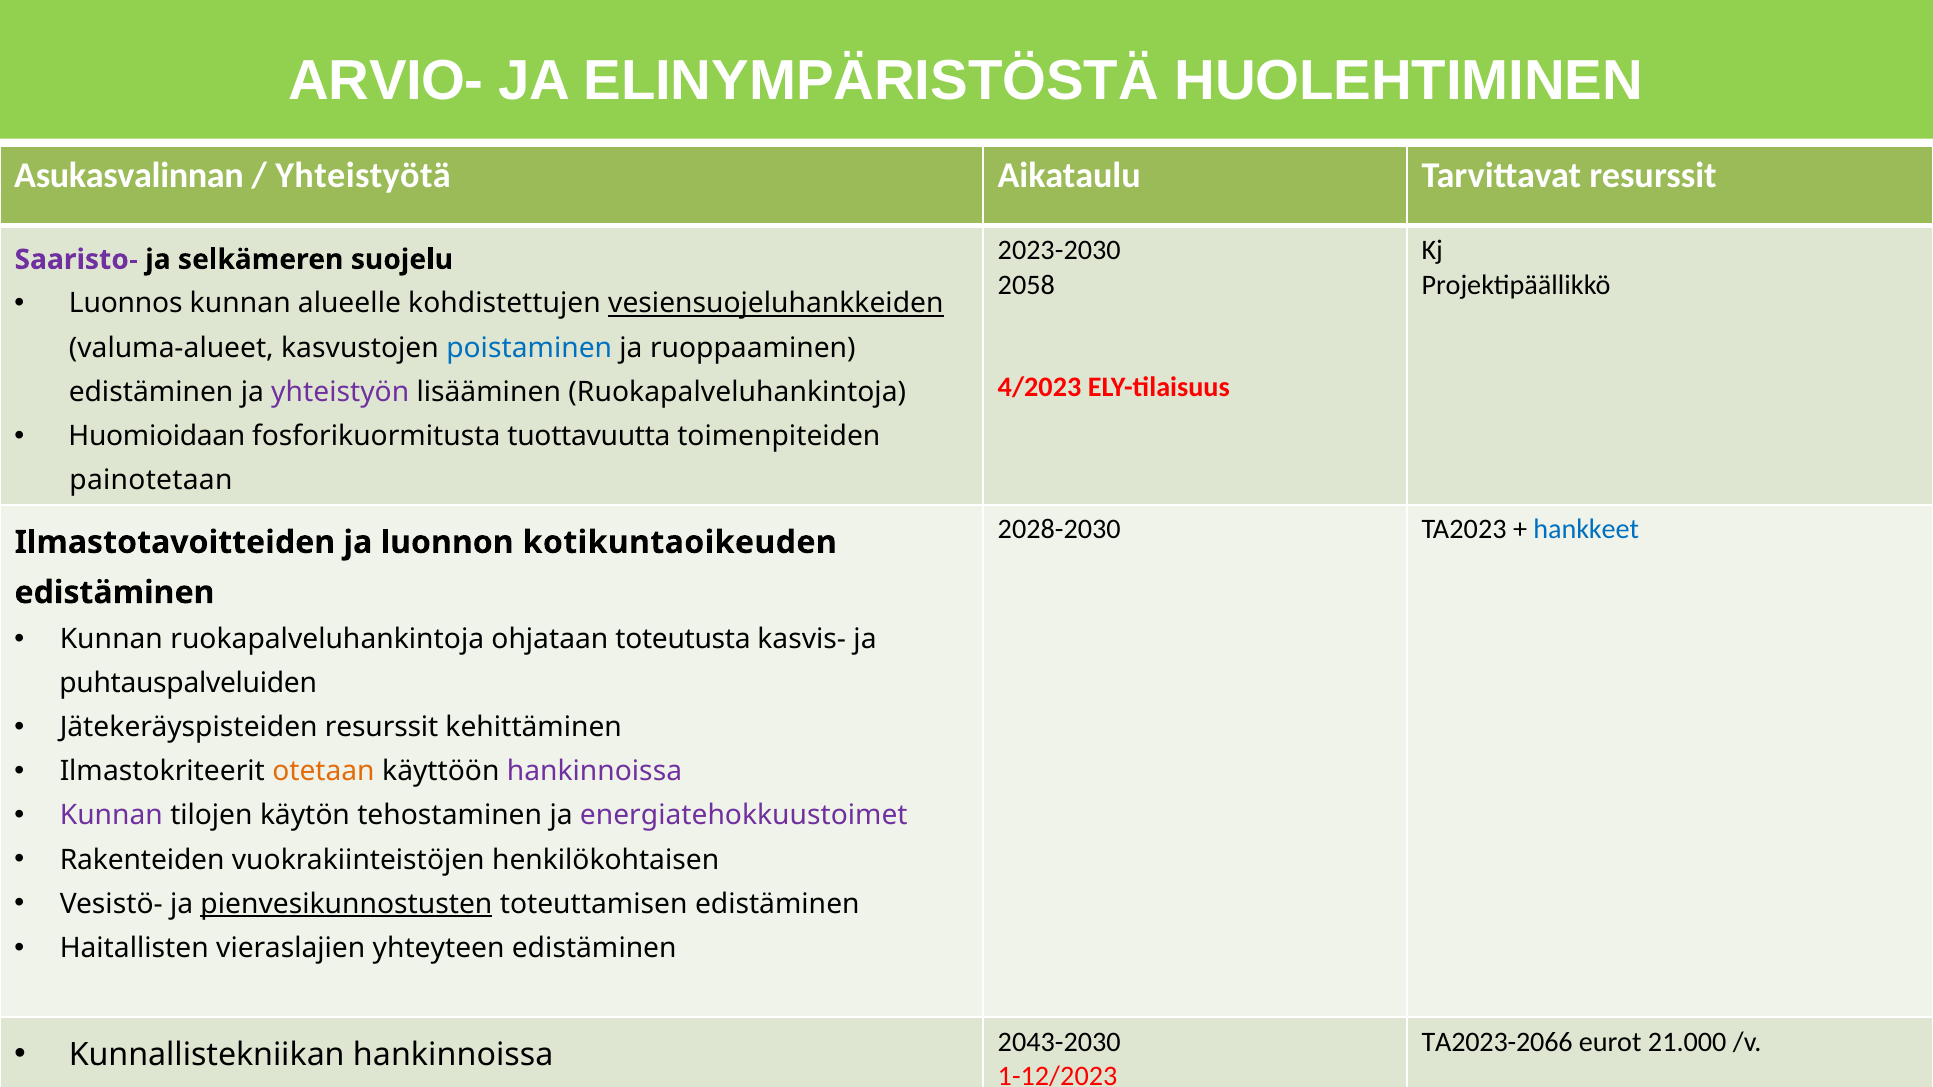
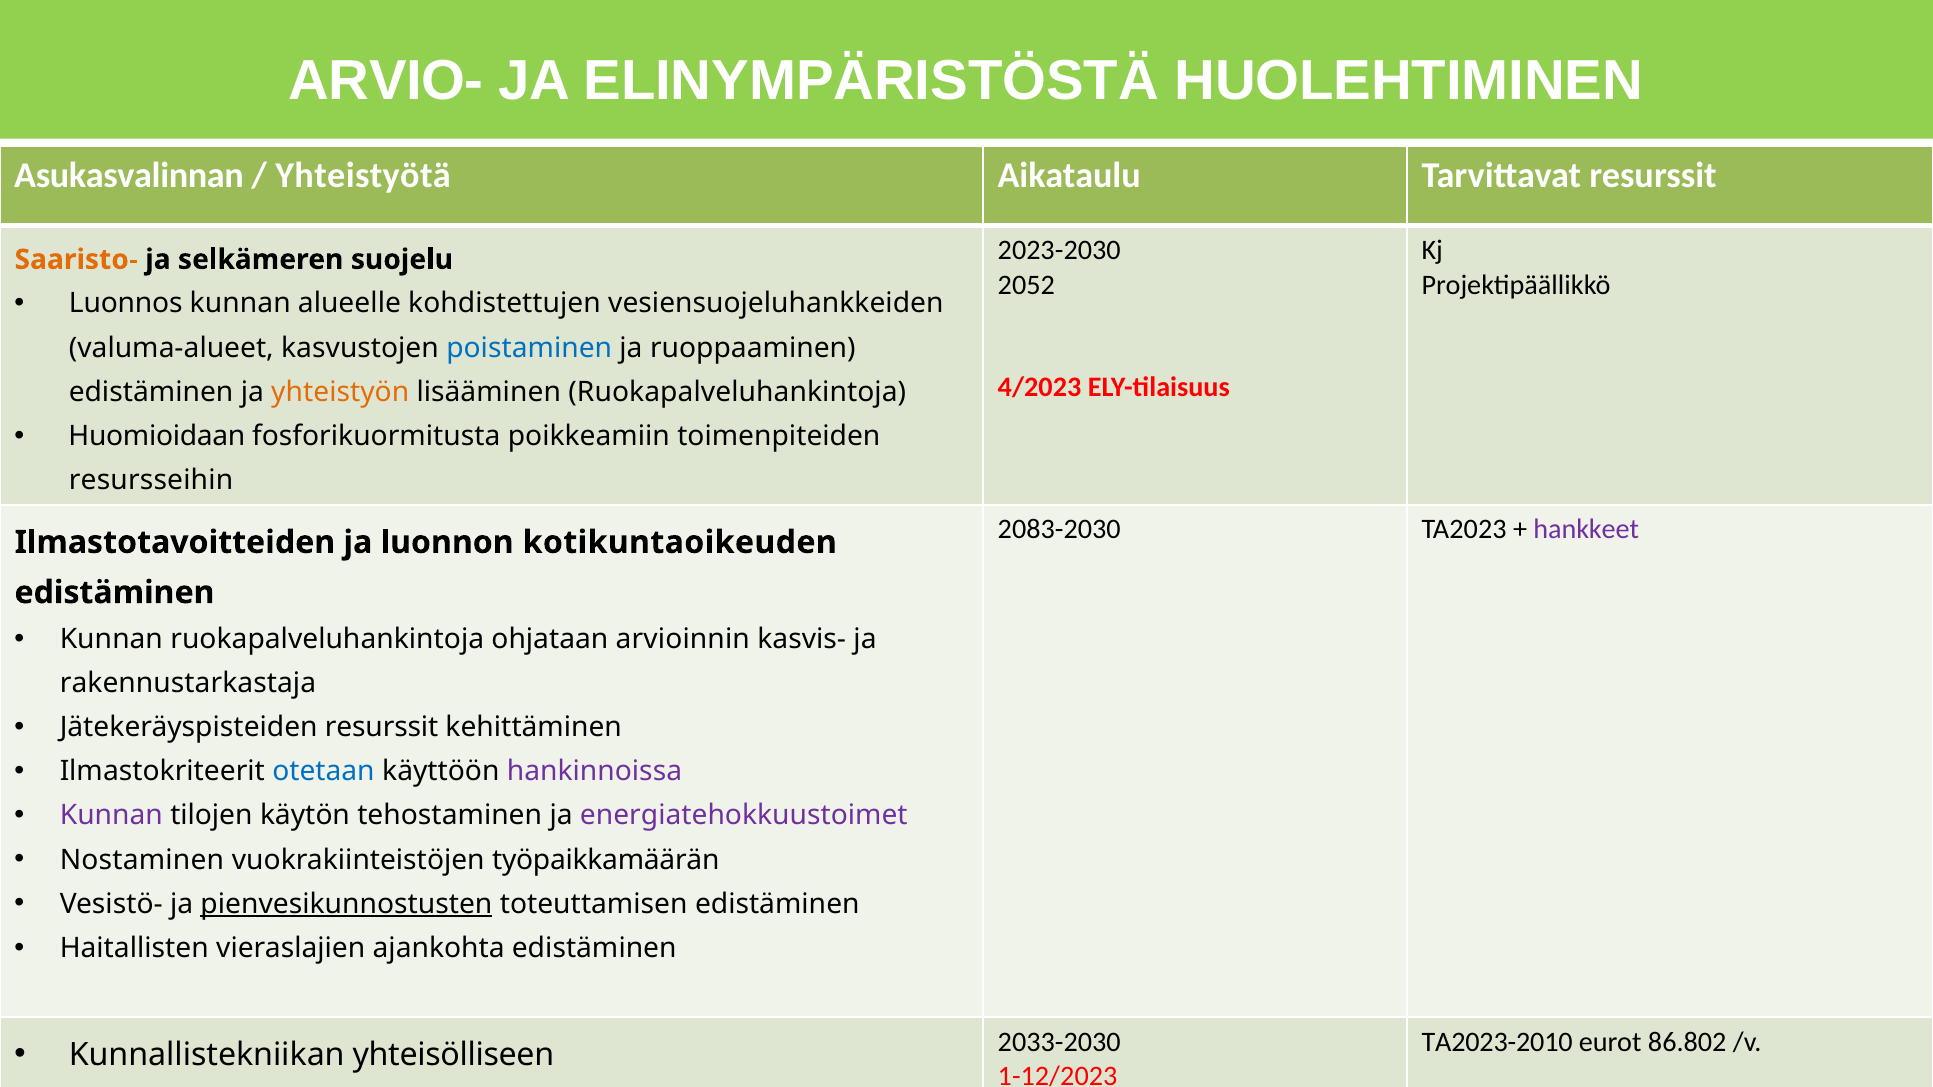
Saaristo- colour: purple -> orange (76, 260)
2058: 2058 -> 2052 (1026, 285)
vesiensuojeluhankkeiden underline: present -> none (776, 304)
yhteistyön colour: purple -> orange (340, 392)
tuottavuutta: tuottavuutta -> poikkeamiin (589, 436)
painotetaan: painotetaan -> resursseihin (151, 480)
2028-2030: 2028-2030 -> 2083-2030 (1059, 530)
hankkeet colour: blue -> purple (1586, 530)
toteutusta: toteutusta -> arvioinnin (683, 639)
puhtauspalveluiden: puhtauspalveluiden -> rakennustarkastaja (188, 683)
otetaan colour: orange -> blue (323, 772)
Rakenteiden: Rakenteiden -> Nostaminen (142, 860)
henkilökohtaisen: henkilökohtaisen -> työpaikkamäärän (606, 860)
yhteyteen: yhteyteen -> ajankohta (439, 948)
2043-2030: 2043-2030 -> 2033-2030 (1059, 1042)
TA2023-2066: TA2023-2066 -> TA2023-2010 (1497, 1042)
21.000: 21.000 -> 86.802 (1687, 1042)
Kunnallistekniikan hankinnoissa: hankinnoissa -> yhteisölliseen (453, 1055)
